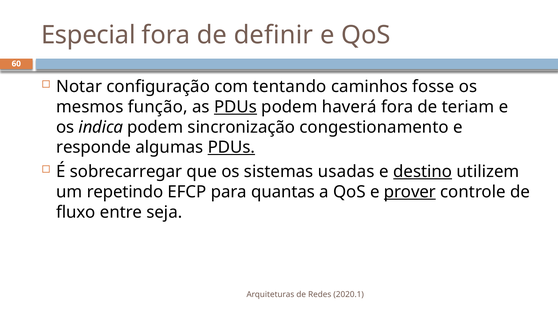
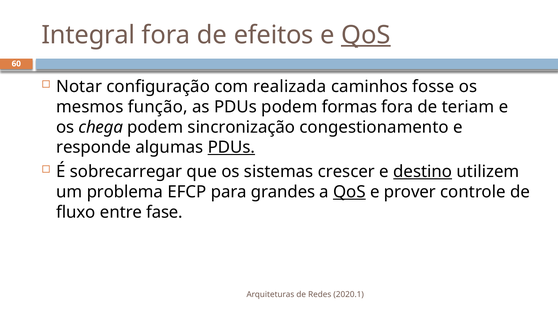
Especial: Especial -> Integral (88, 35)
definir: definir -> efeitos (274, 35)
QoS underline: none -> present (366, 35)
tentando: tentando -> realizada (290, 87)
PDUs underline: present -> none (236, 107)
haverá: haverá -> formas (349, 107)
indica: indica -> chega (101, 127)
usadas: usadas -> crescer (346, 172)
repetindo: repetindo -> problema (125, 192)
quantas: quantas -> grandes (283, 192)
QoS underline: none -> present (349, 192)
prover underline: present -> none (410, 192)
seja: seja -> fase (164, 212)
